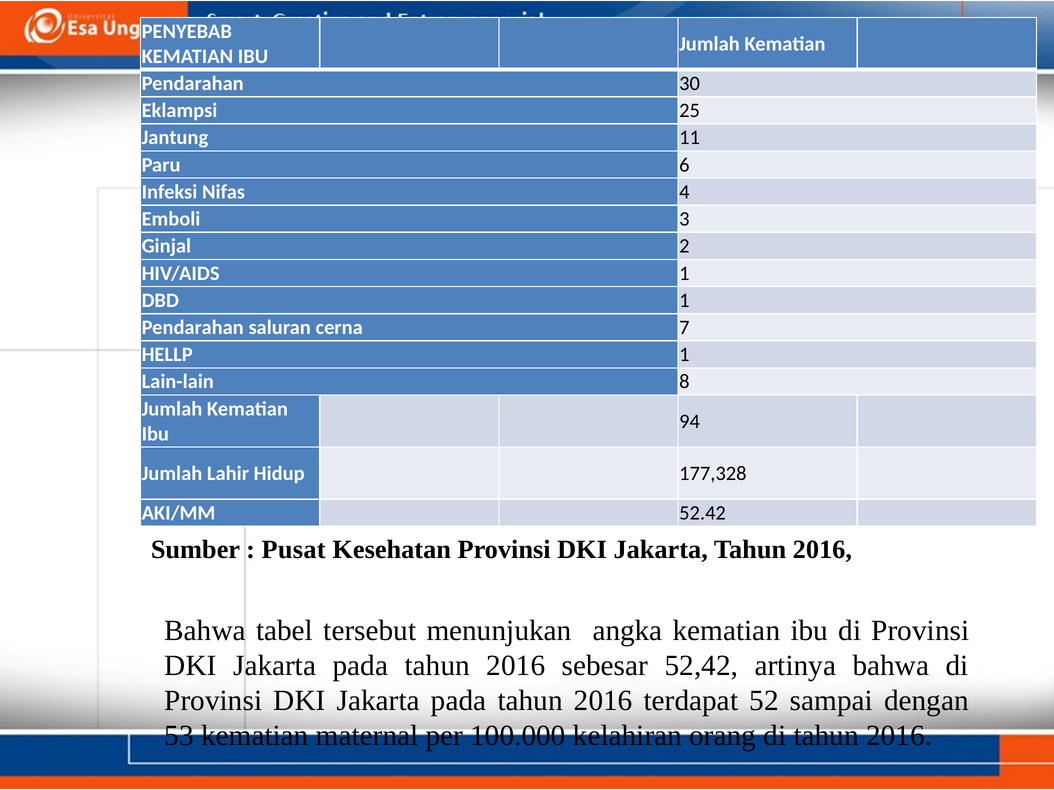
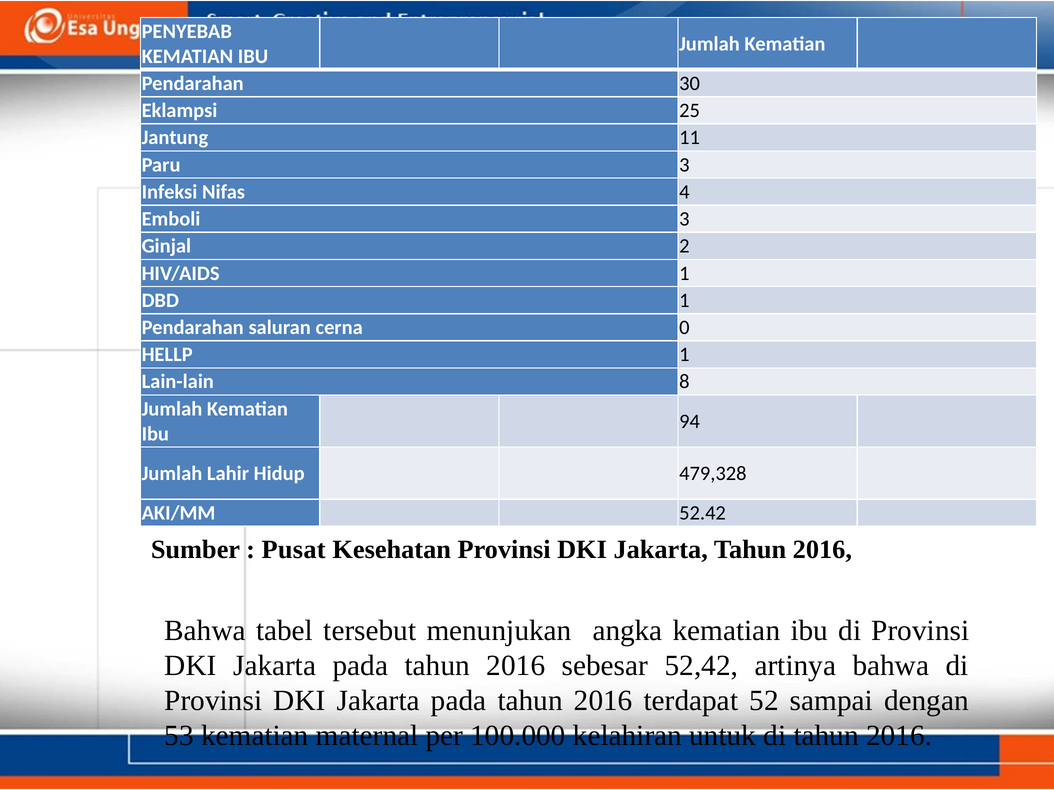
Paru 6: 6 -> 3 (684, 165)
7: 7 -> 0 (684, 328)
177,328: 177,328 -> 479,328 (713, 474)
orang: orang -> untuk (723, 736)
